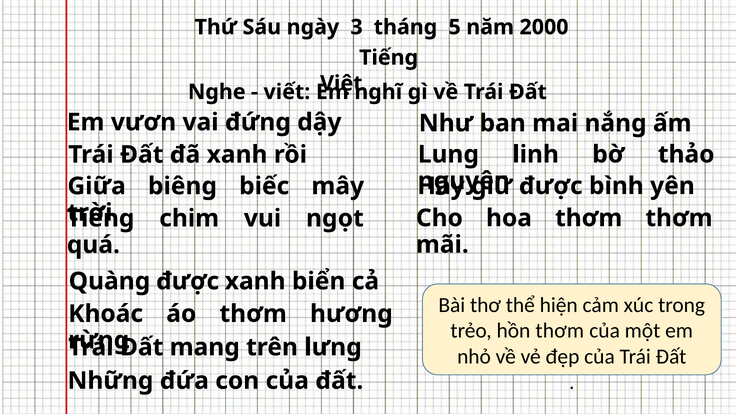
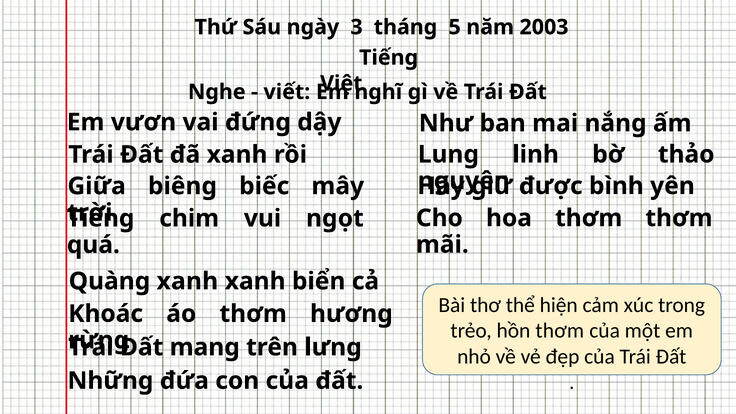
2000: 2000 -> 2003 (544, 27)
Quàng được: được -> xanh (187, 281)
